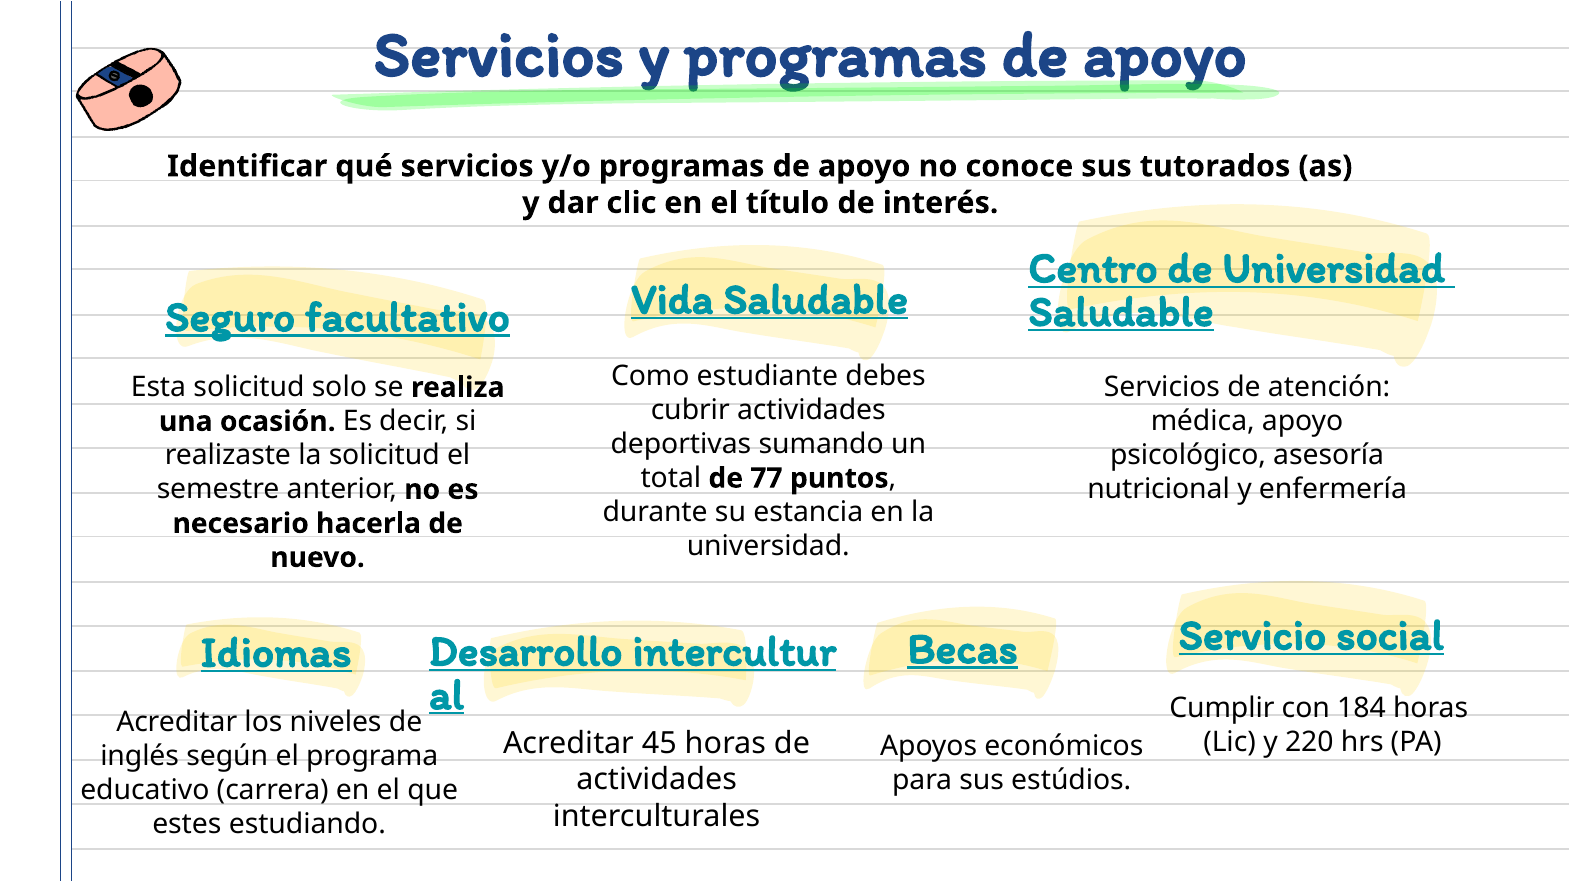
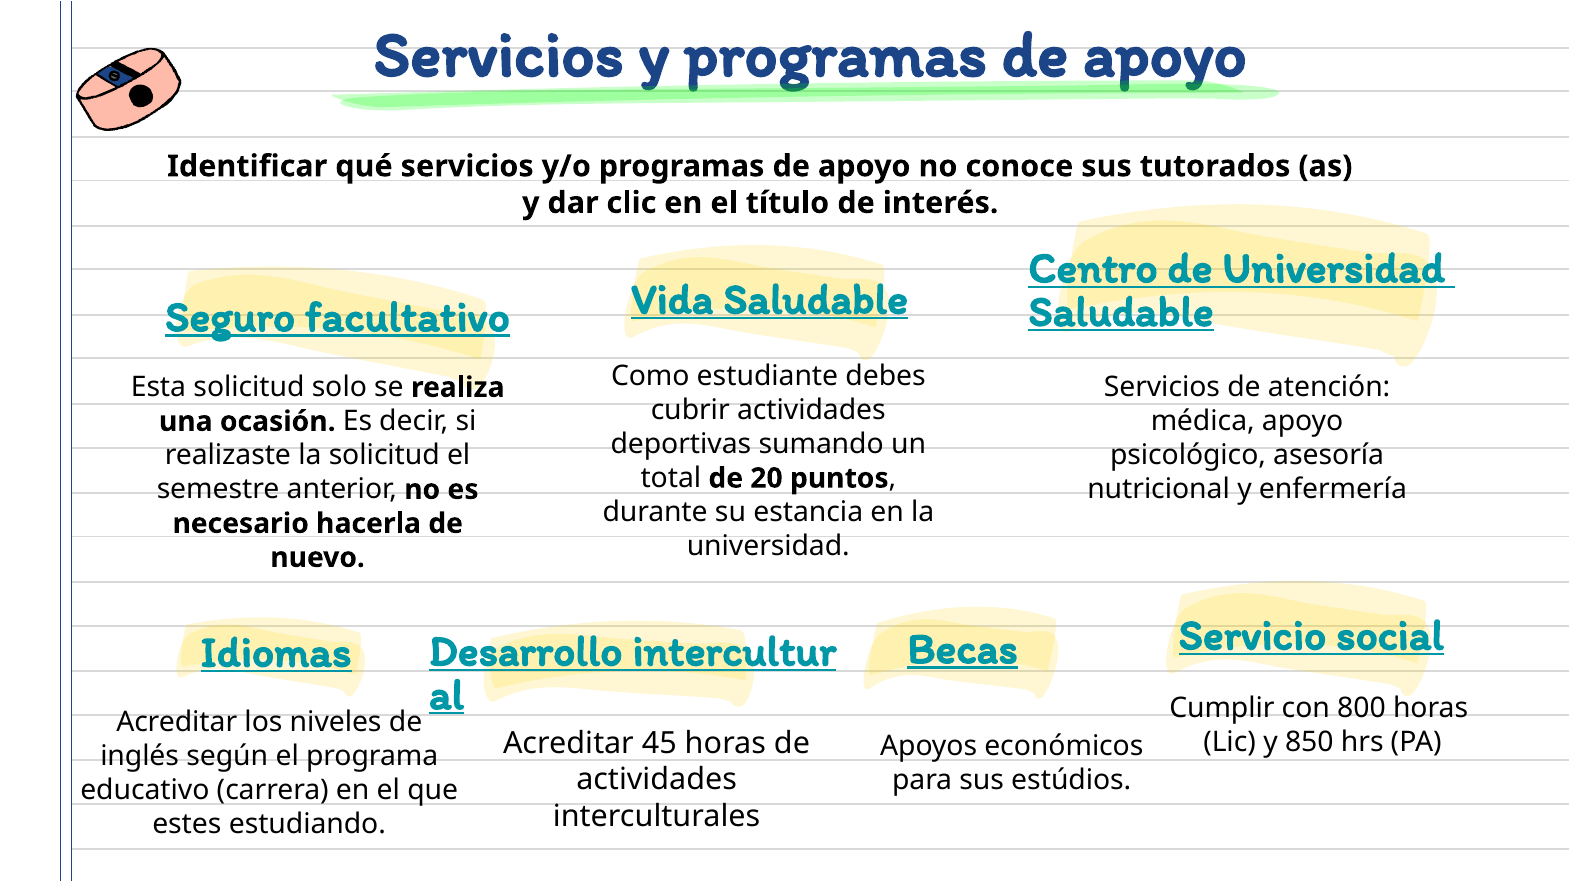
77: 77 -> 20 (766, 479)
184: 184 -> 800 (1362, 709)
220: 220 -> 850 (1309, 743)
